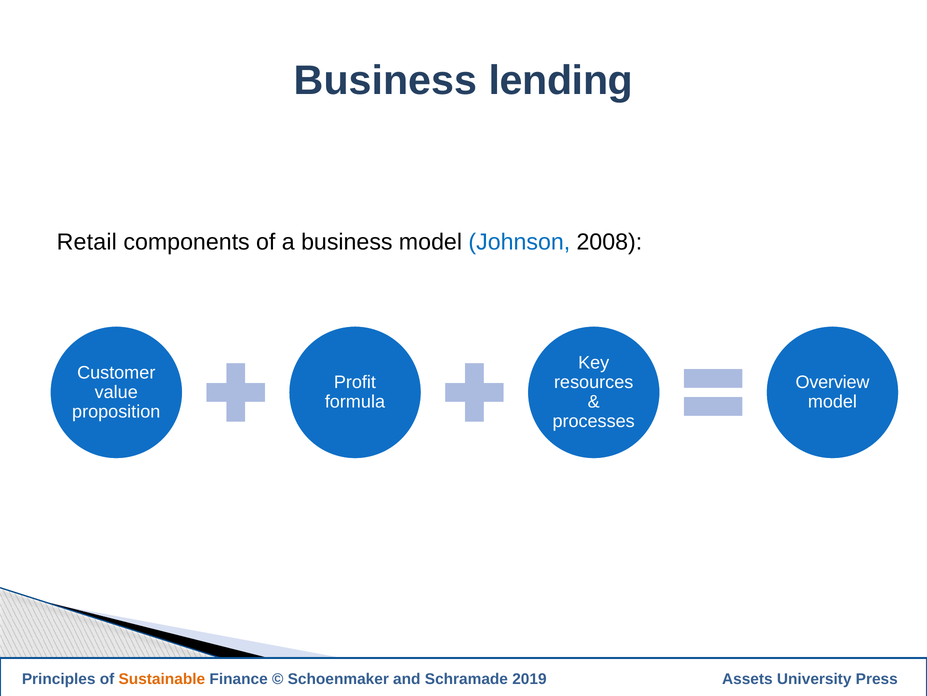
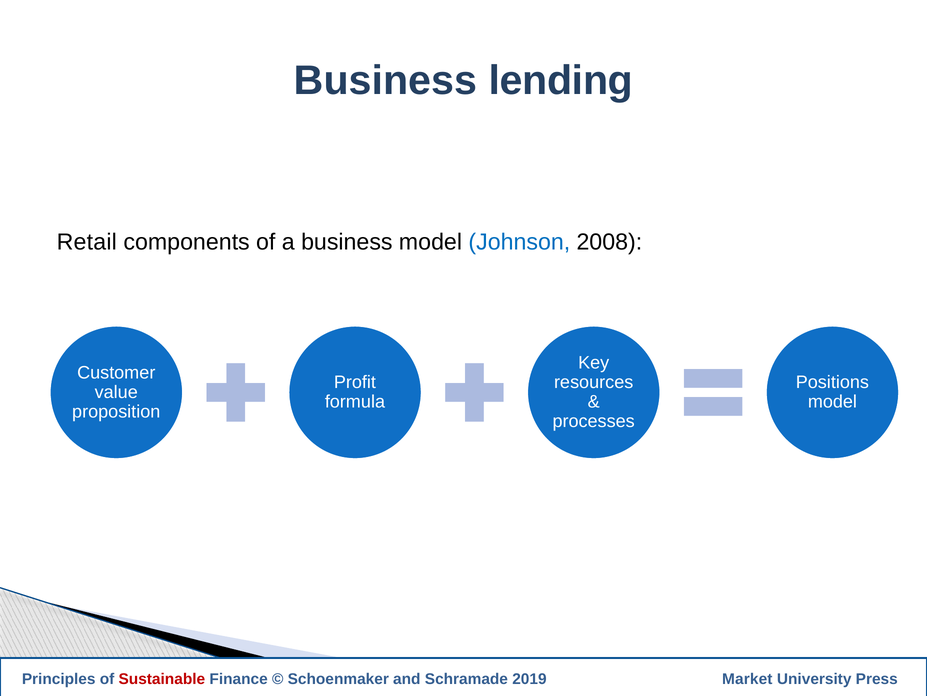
Overview: Overview -> Positions (832, 382)
Sustainable colour: orange -> red (162, 679)
Assets: Assets -> Market (747, 679)
